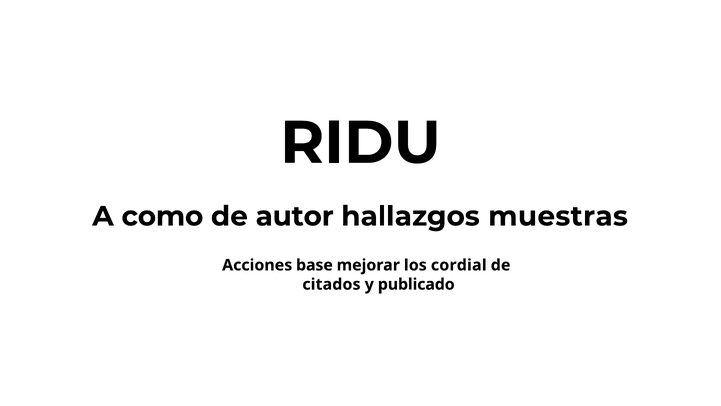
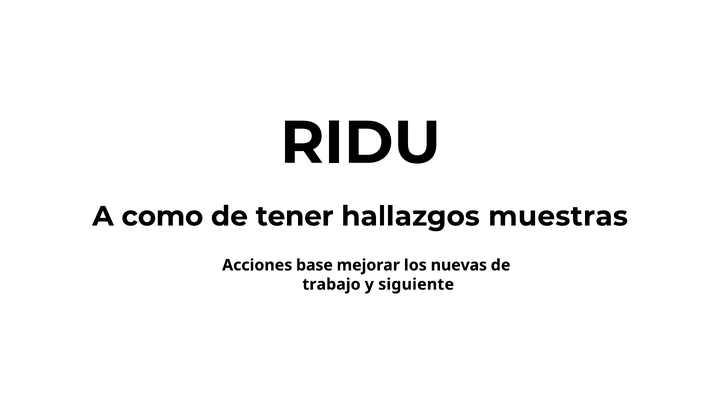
autor: autor -> tener (295, 216)
cordial: cordial -> nuevas (459, 265)
citados: citados -> trabajo (331, 284)
publicado: publicado -> siguiente (416, 284)
